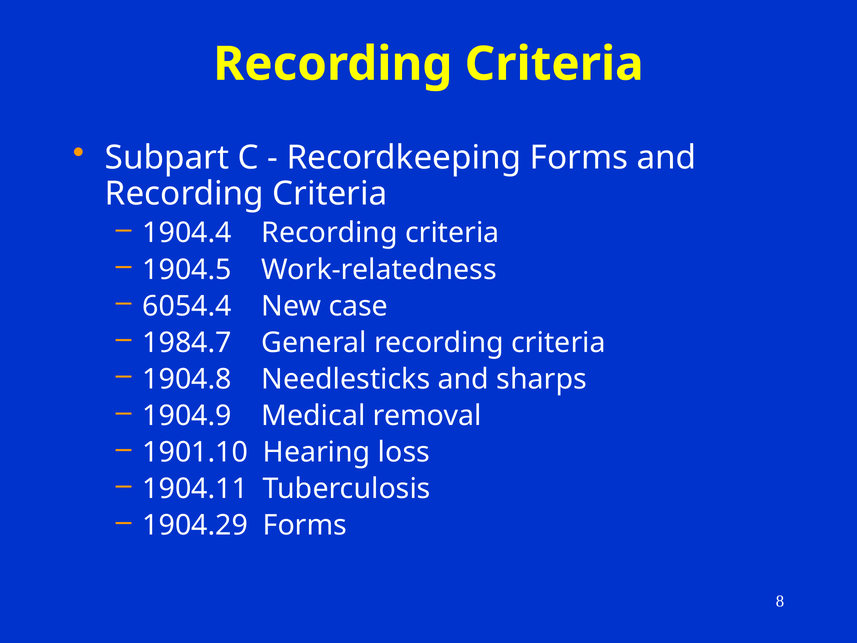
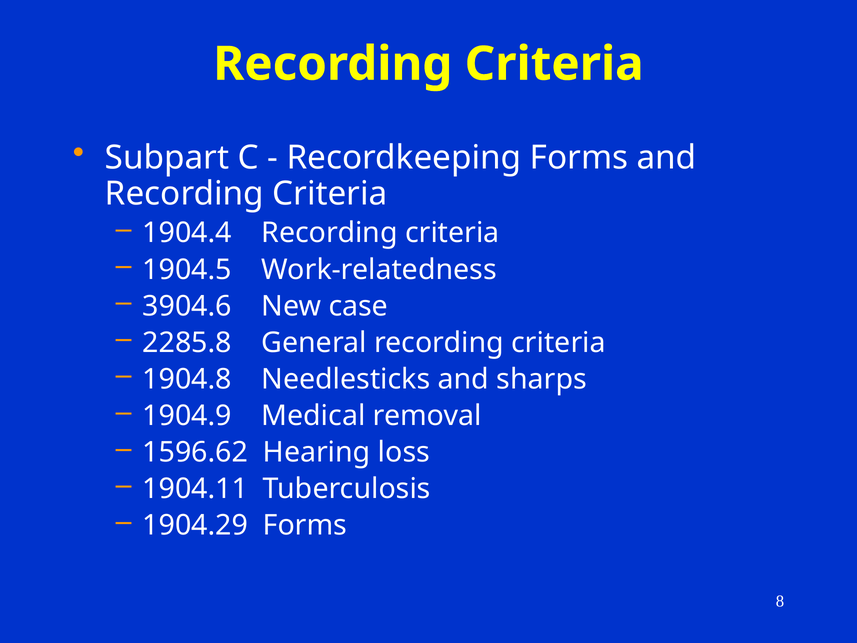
6054.4: 6054.4 -> 3904.6 (187, 306)
1984.7: 1984.7 -> 2285.8 (187, 343)
1901.10: 1901.10 -> 1596.62 (195, 452)
